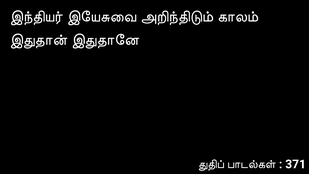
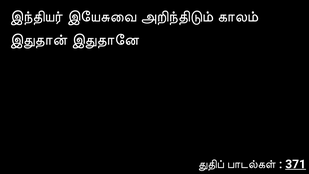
371 underline: none -> present (296, 164)
